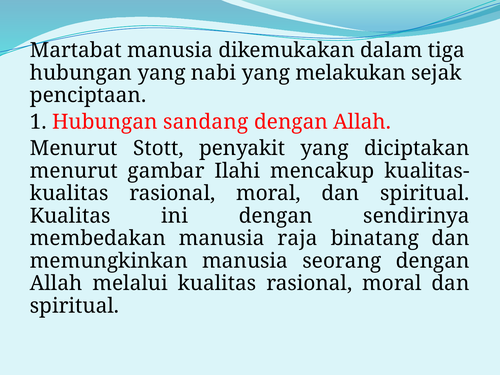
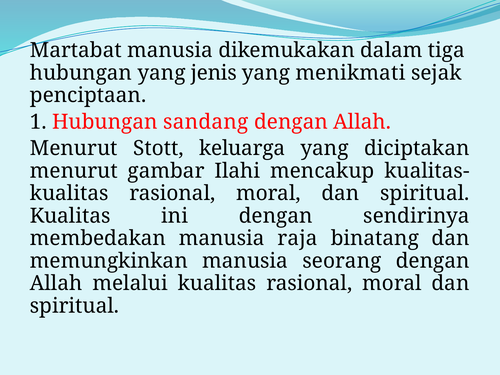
nabi: nabi -> jenis (214, 73)
melakukan: melakukan -> menikmati (350, 73)
penyakit: penyakit -> keluarga (242, 148)
